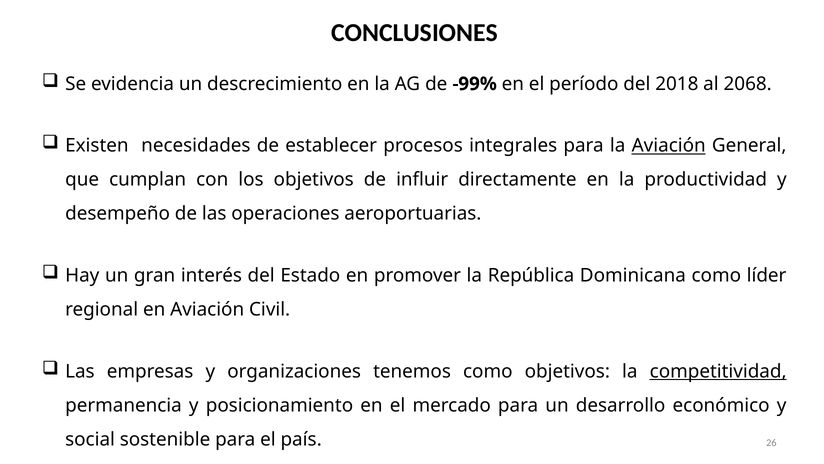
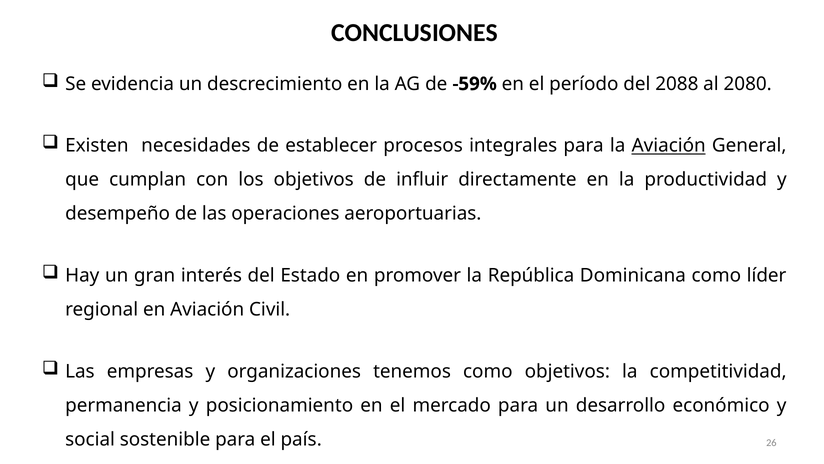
-99%: -99% -> -59% (475, 84)
2018: 2018 -> 2088 (677, 84)
2068: 2068 -> 2080 (748, 84)
competitividad underline: present -> none (718, 371)
